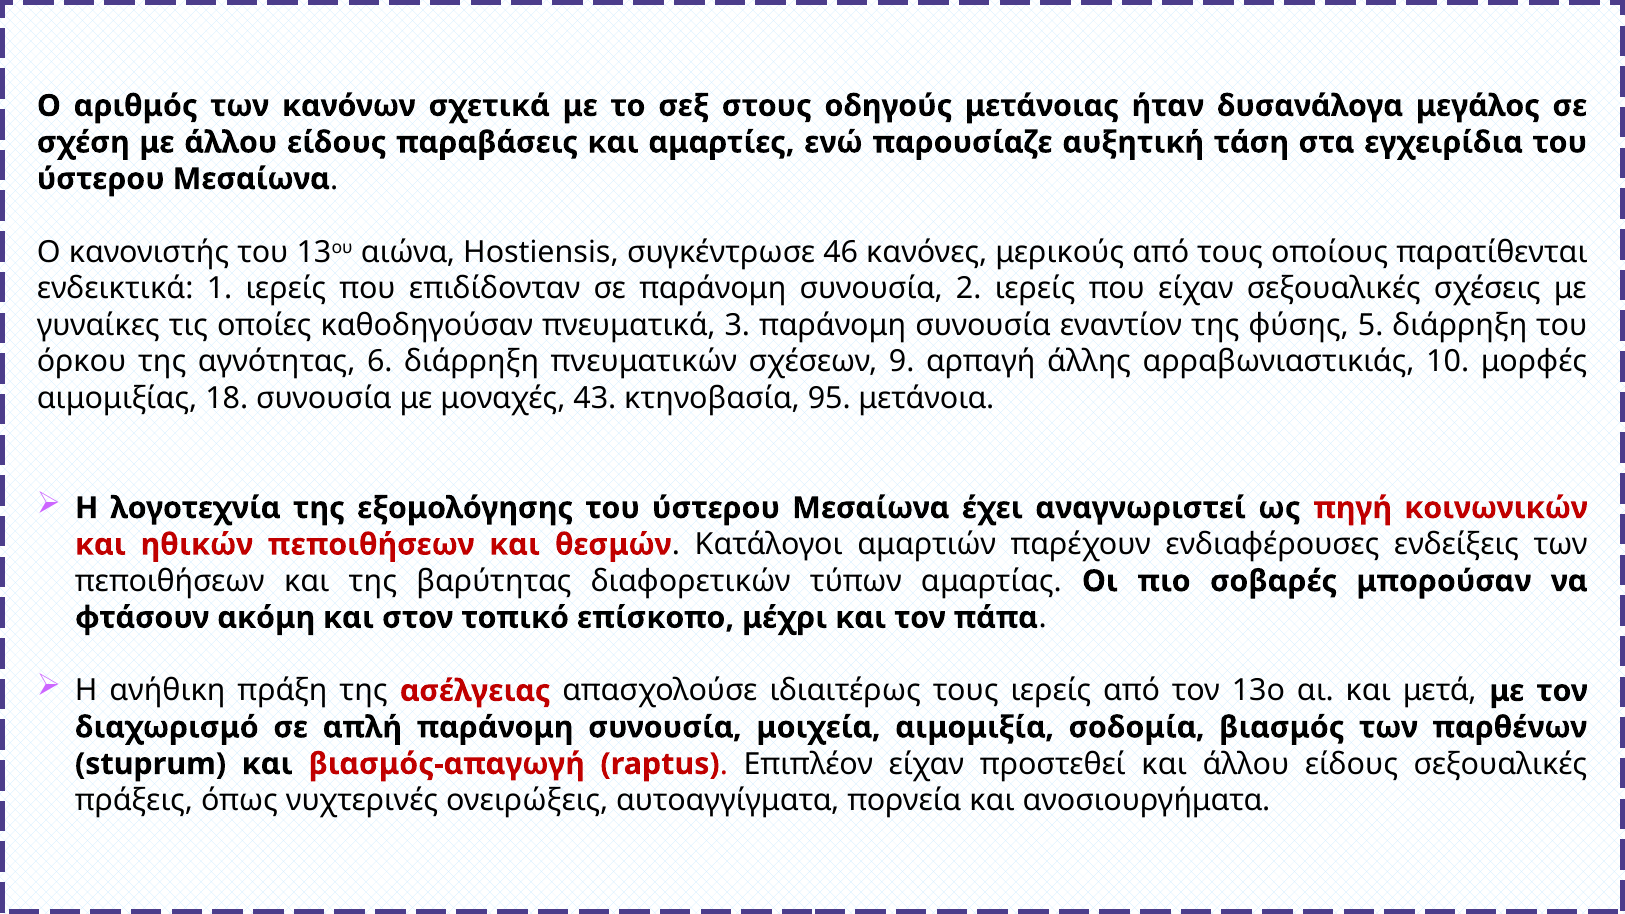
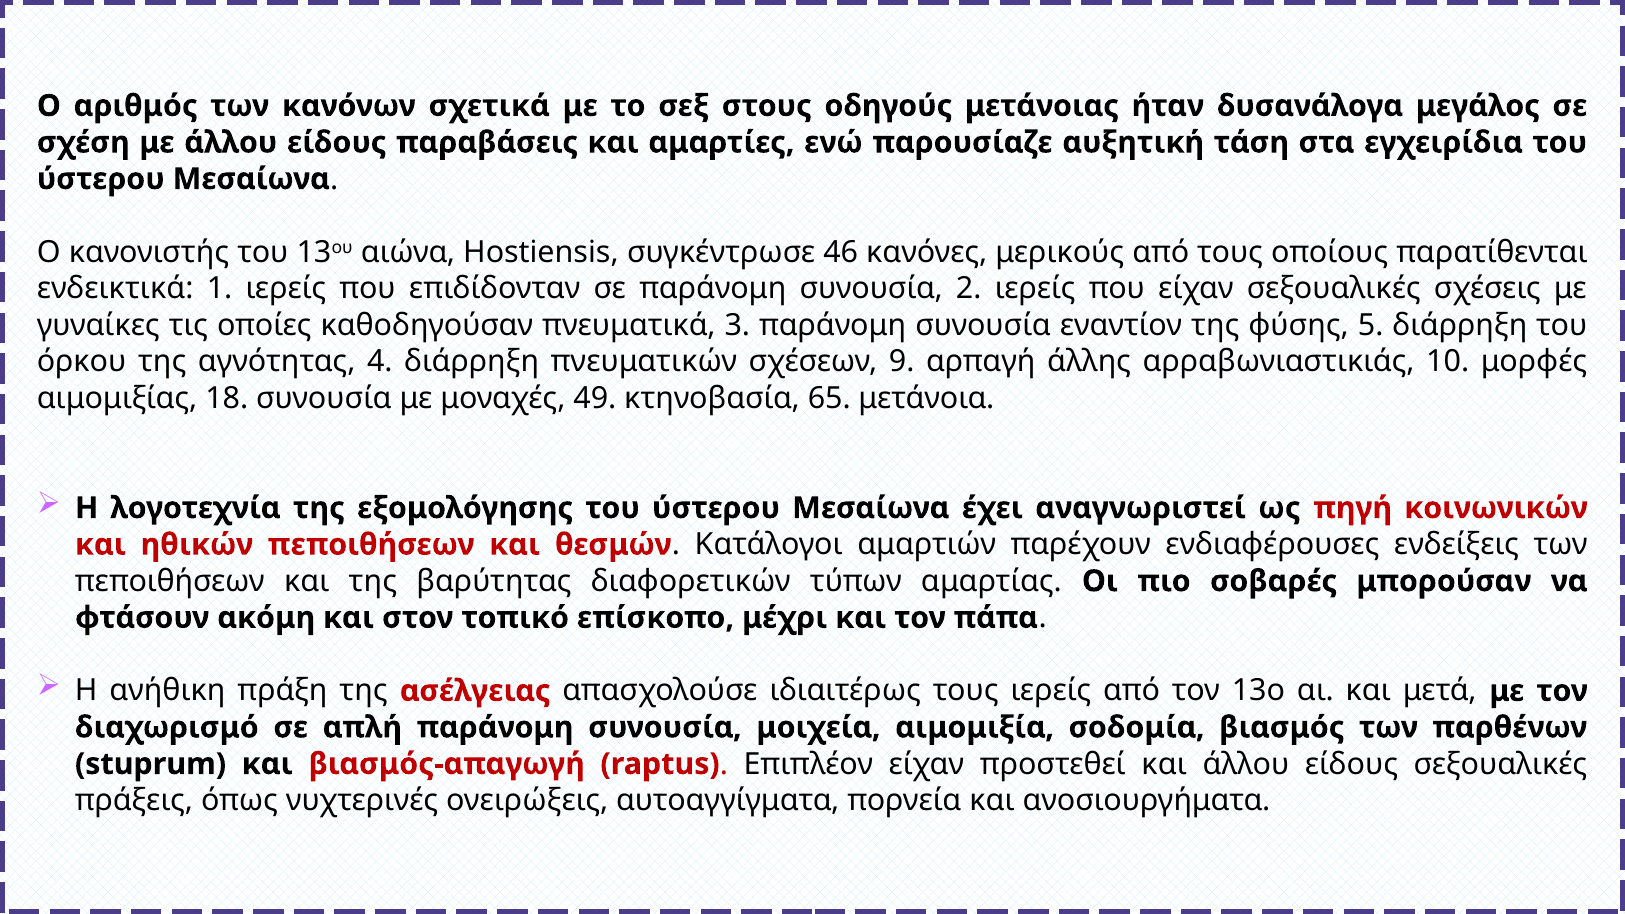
6: 6 -> 4 (380, 362)
43: 43 -> 49 (595, 398)
95: 95 -> 65 (829, 398)
